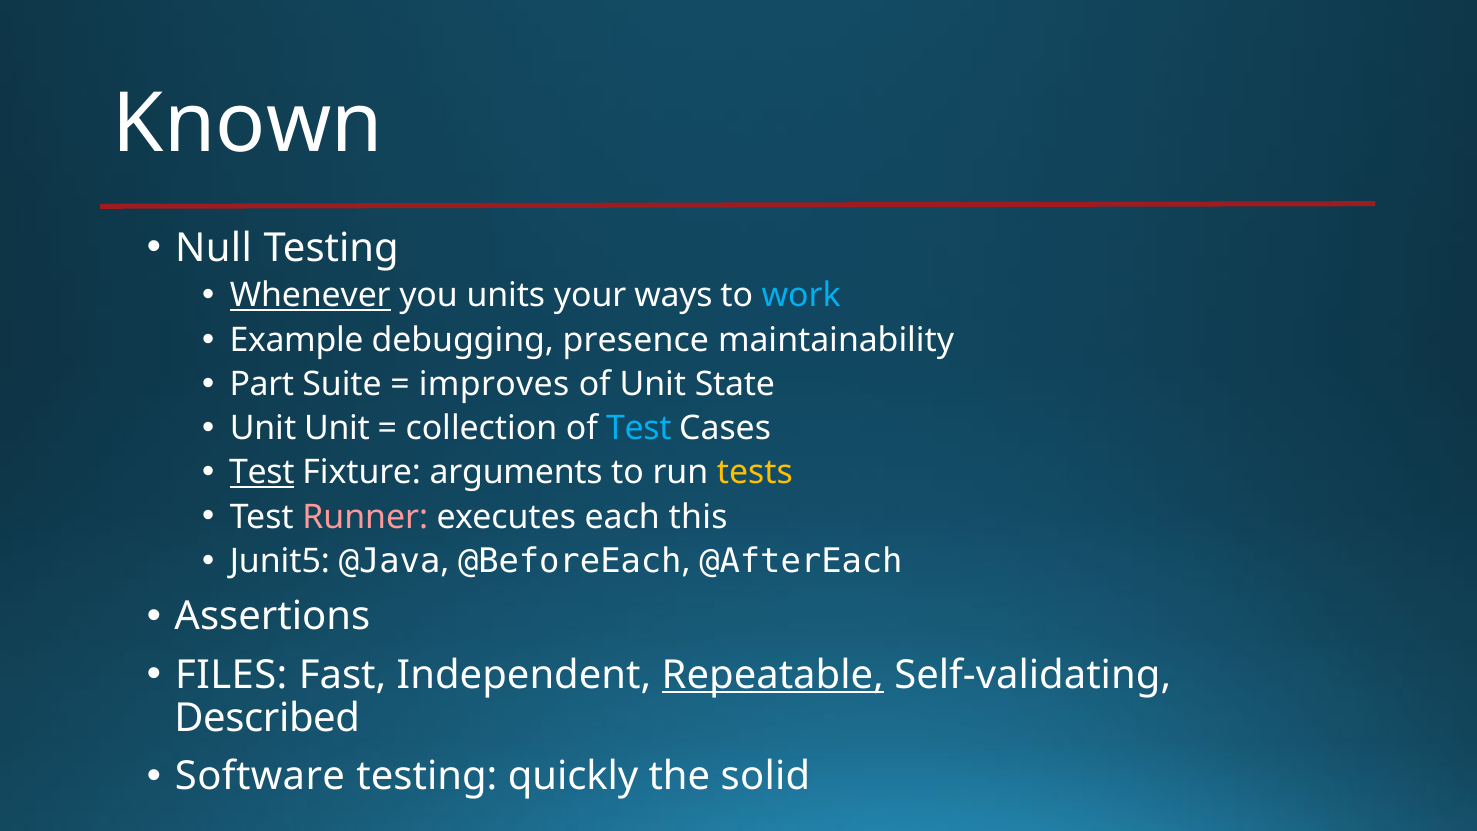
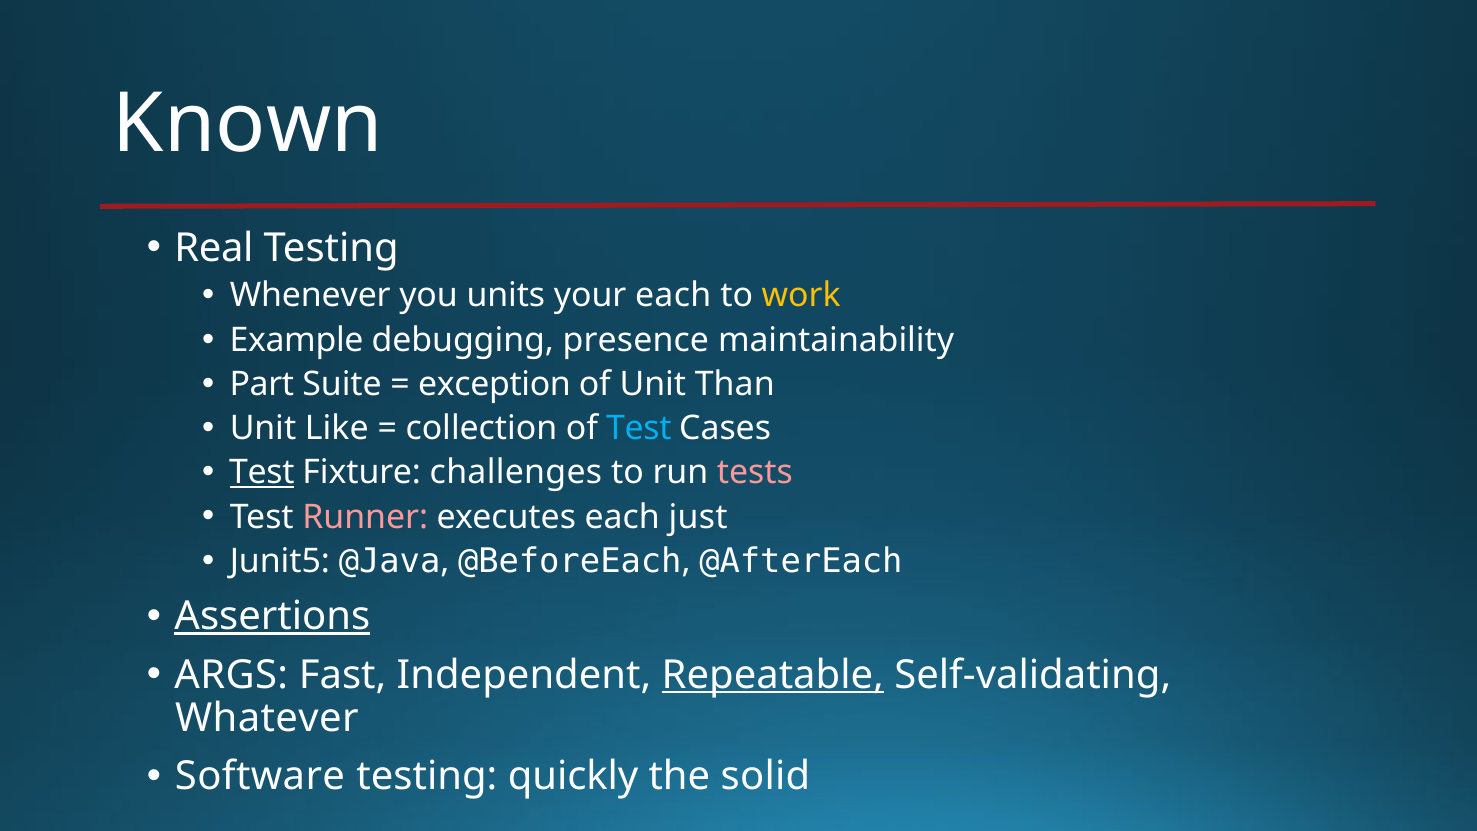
Null: Null -> Real (214, 248)
Whenever underline: present -> none (310, 296)
your ways: ways -> each (673, 296)
work colour: light blue -> yellow (801, 296)
improves: improves -> exception (494, 384)
State: State -> Than (735, 384)
Unit Unit: Unit -> Like (337, 428)
arguments: arguments -> challenges (516, 472)
tests colour: yellow -> pink (755, 472)
this: this -> just (698, 517)
Assertions underline: none -> present (272, 616)
FILES: FILES -> ARGS (231, 675)
Described: Described -> Whatever (267, 718)
